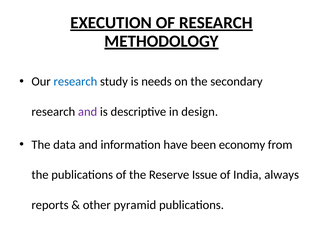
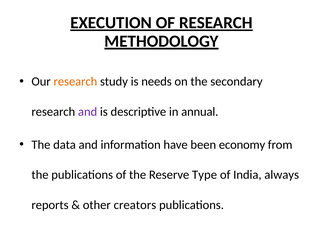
research colour: blue -> orange (75, 82)
design: design -> annual (200, 112)
Issue: Issue -> Type (205, 175)
pyramid: pyramid -> creators (135, 205)
